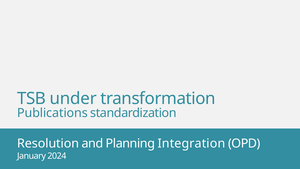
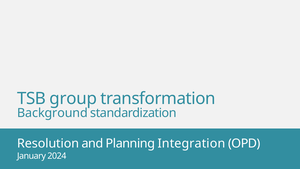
under: under -> group (73, 98)
Publications: Publications -> Background (52, 113)
